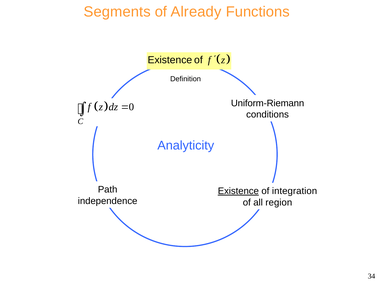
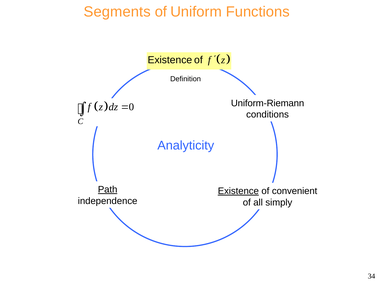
Already: Already -> Uniform (196, 12)
Path underline: none -> present (108, 190)
integration: integration -> convenient (295, 191)
region: region -> simply (279, 203)
